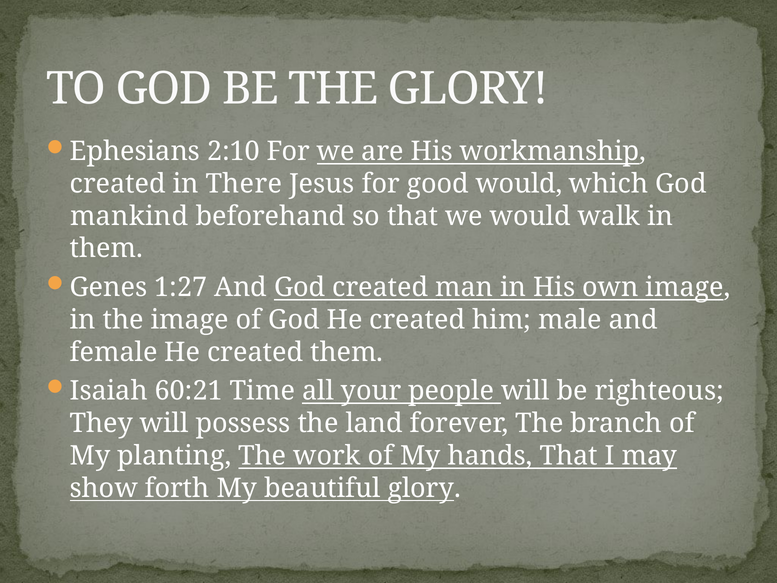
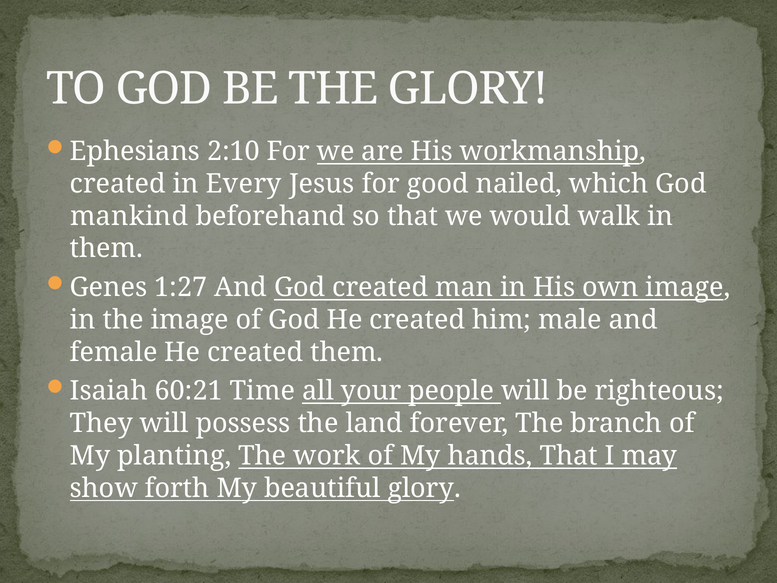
There: There -> Every (244, 184)
good would: would -> nailed (519, 184)
